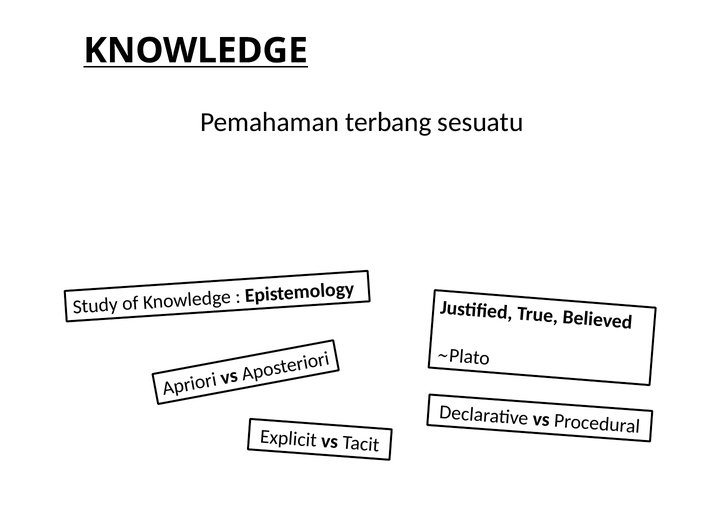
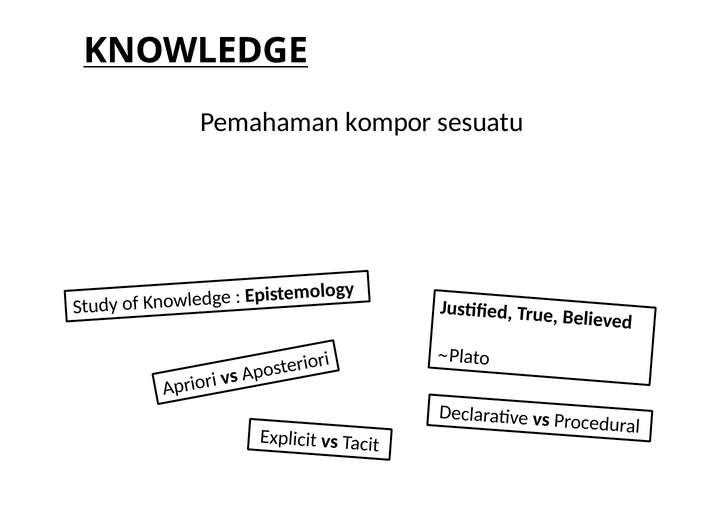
terbang: terbang -> kompor (388, 122)
